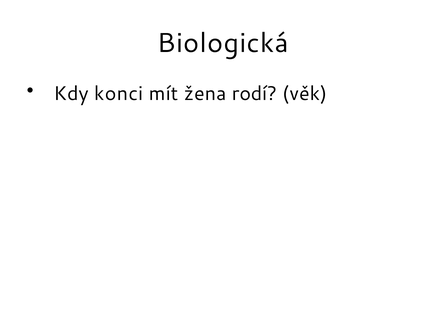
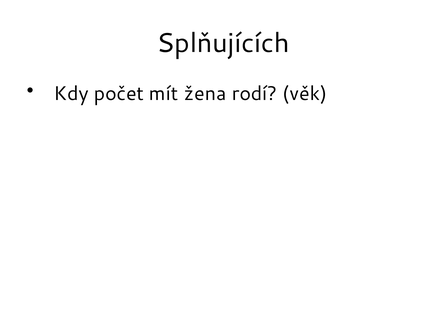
Biologická: Biologická -> Splňujících (223, 43)
konci: konci -> počet (119, 94)
